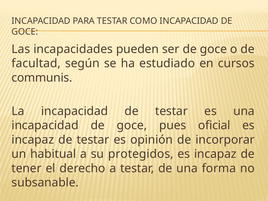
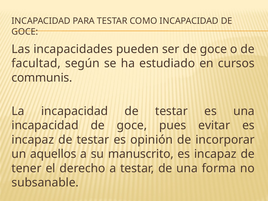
oficial: oficial -> evitar (214, 125)
habitual: habitual -> aquellos (53, 154)
protegidos: protegidos -> manuscrito (141, 154)
